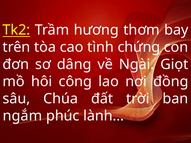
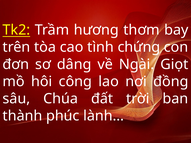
ngắm: ngắm -> thành (22, 116)
